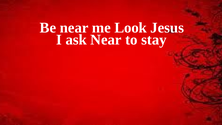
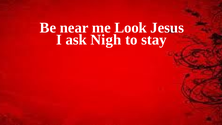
ask Near: Near -> Nigh (106, 40)
